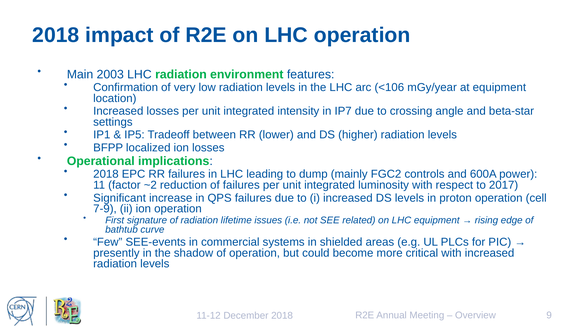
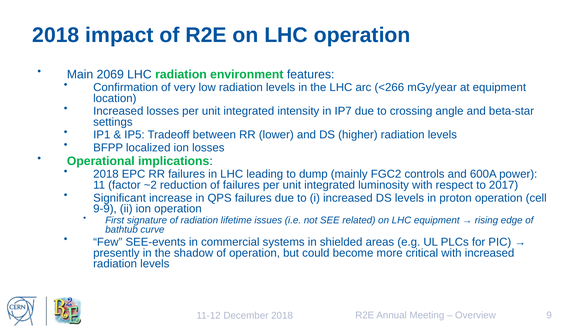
2003: 2003 -> 2069 (110, 74)
<106: <106 -> <266 (389, 87)
7-9: 7-9 -> 9-9 (105, 209)
